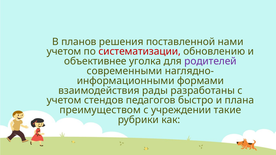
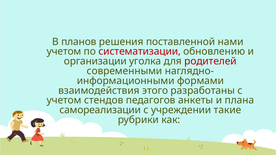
объективнее: объективнее -> организации (95, 61)
родителей colour: purple -> red (211, 61)
рады: рады -> этого (155, 91)
быстро: быстро -> анкеты (196, 100)
преимуществом: преимуществом -> самореализации (100, 110)
